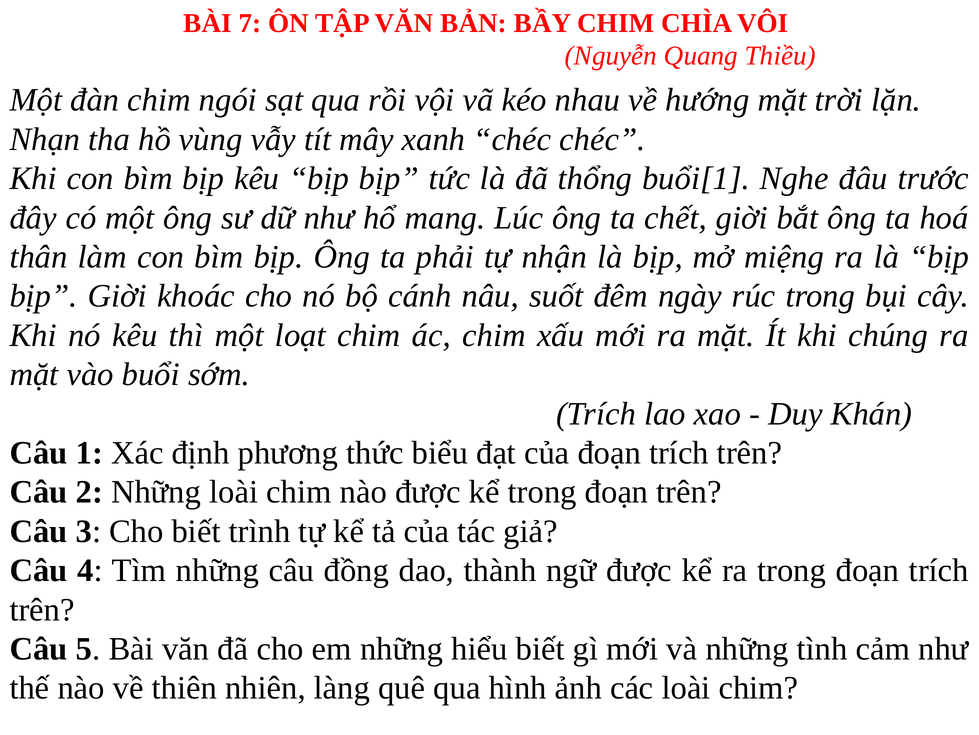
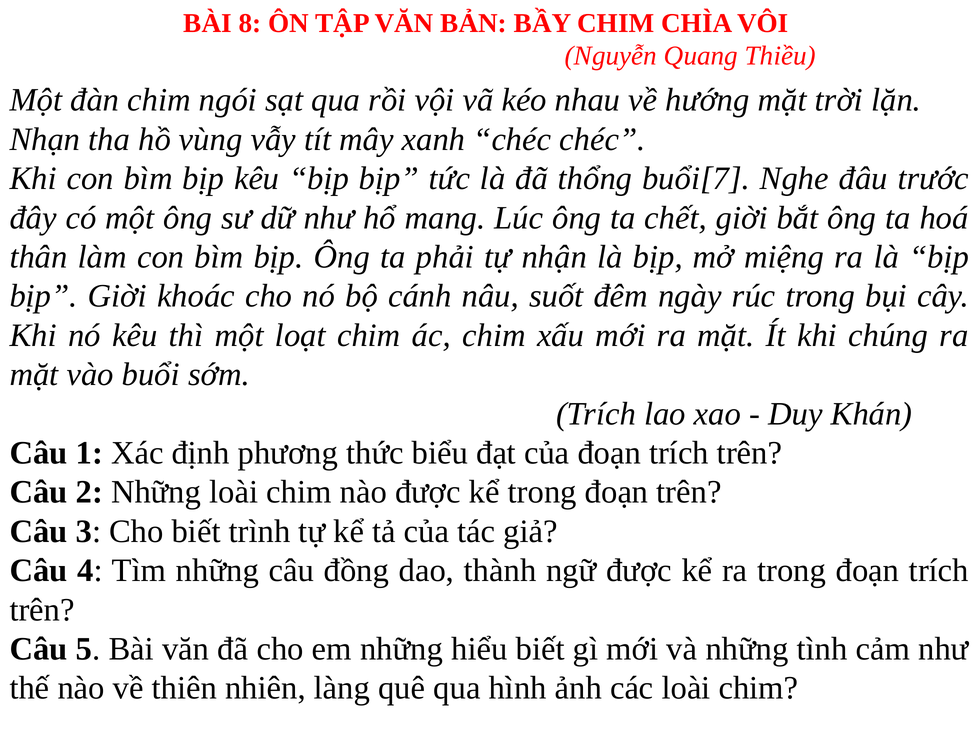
7: 7 -> 8 (250, 23)
buổi[1: buổi[1 -> buổi[7 (696, 178)
